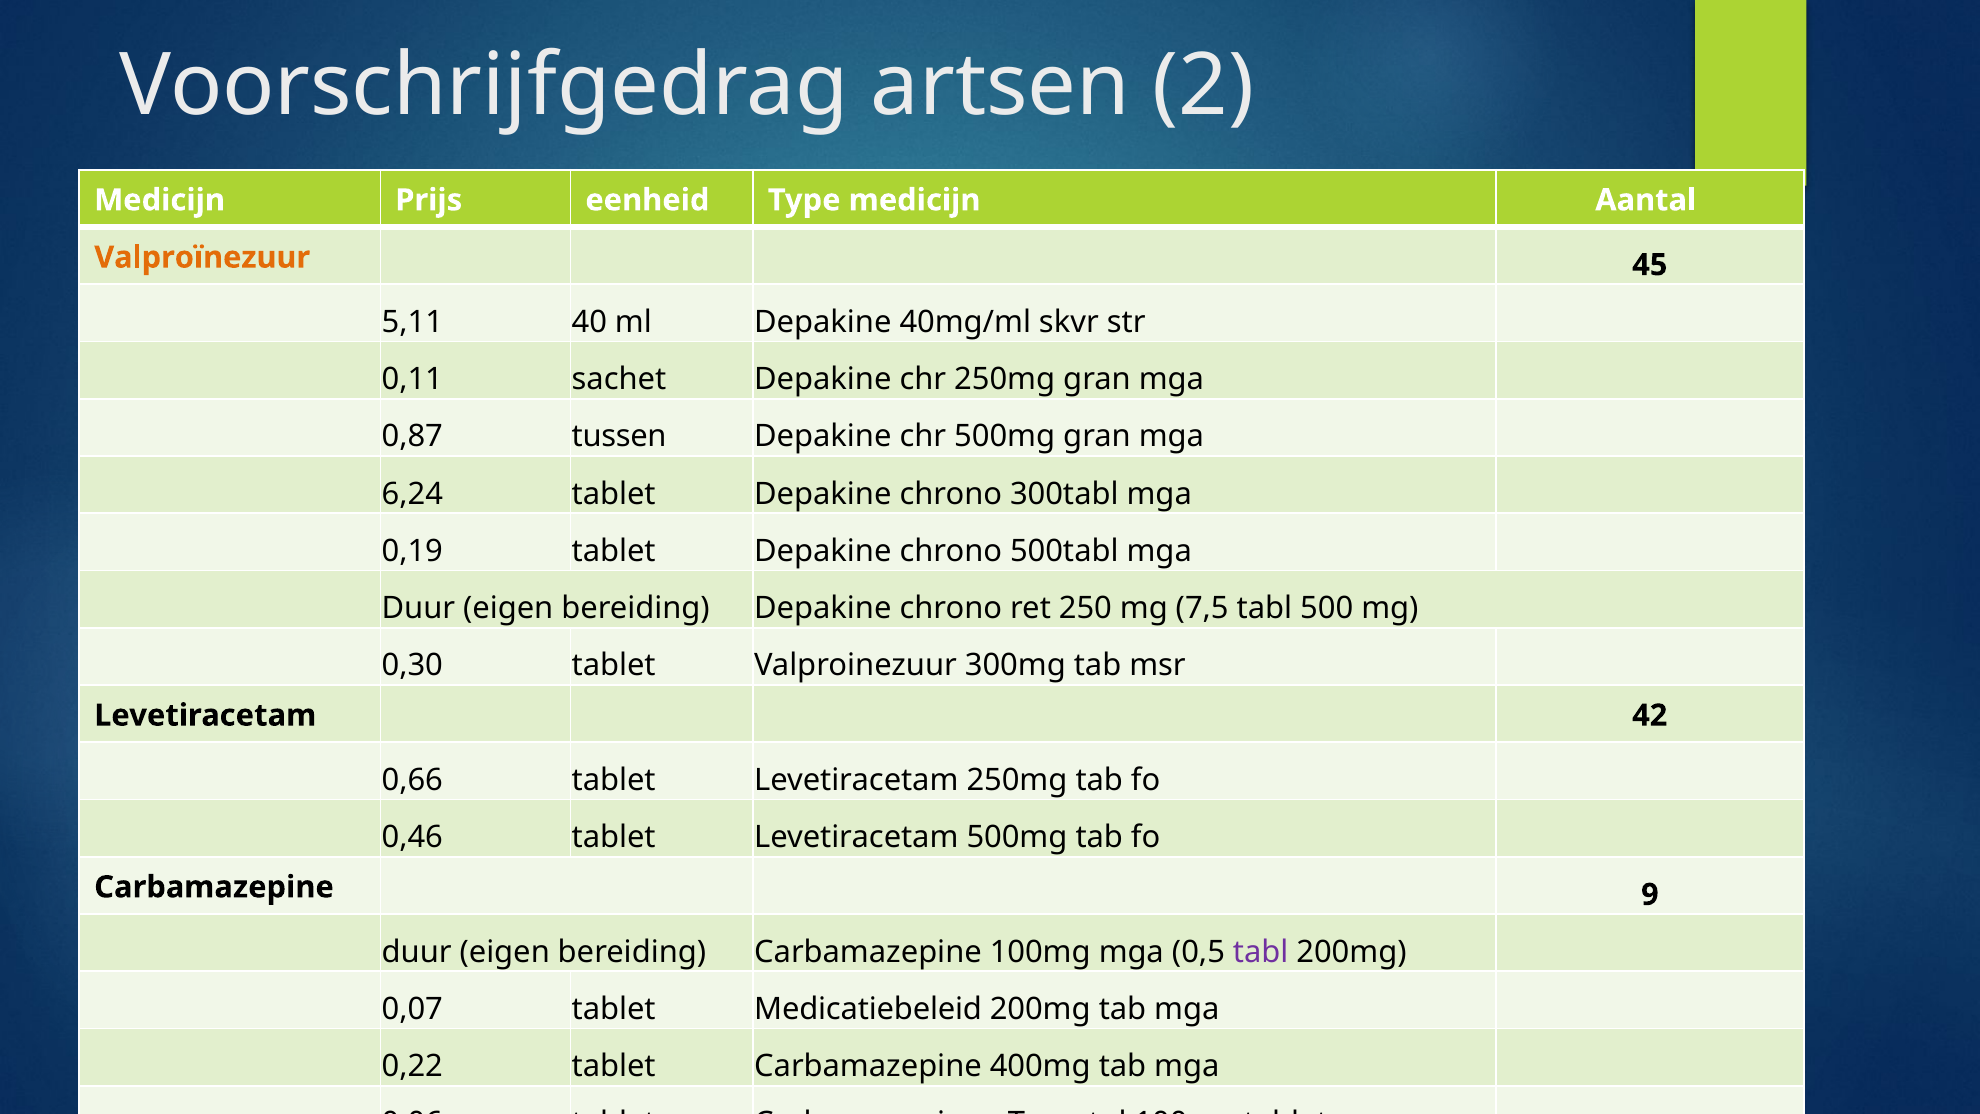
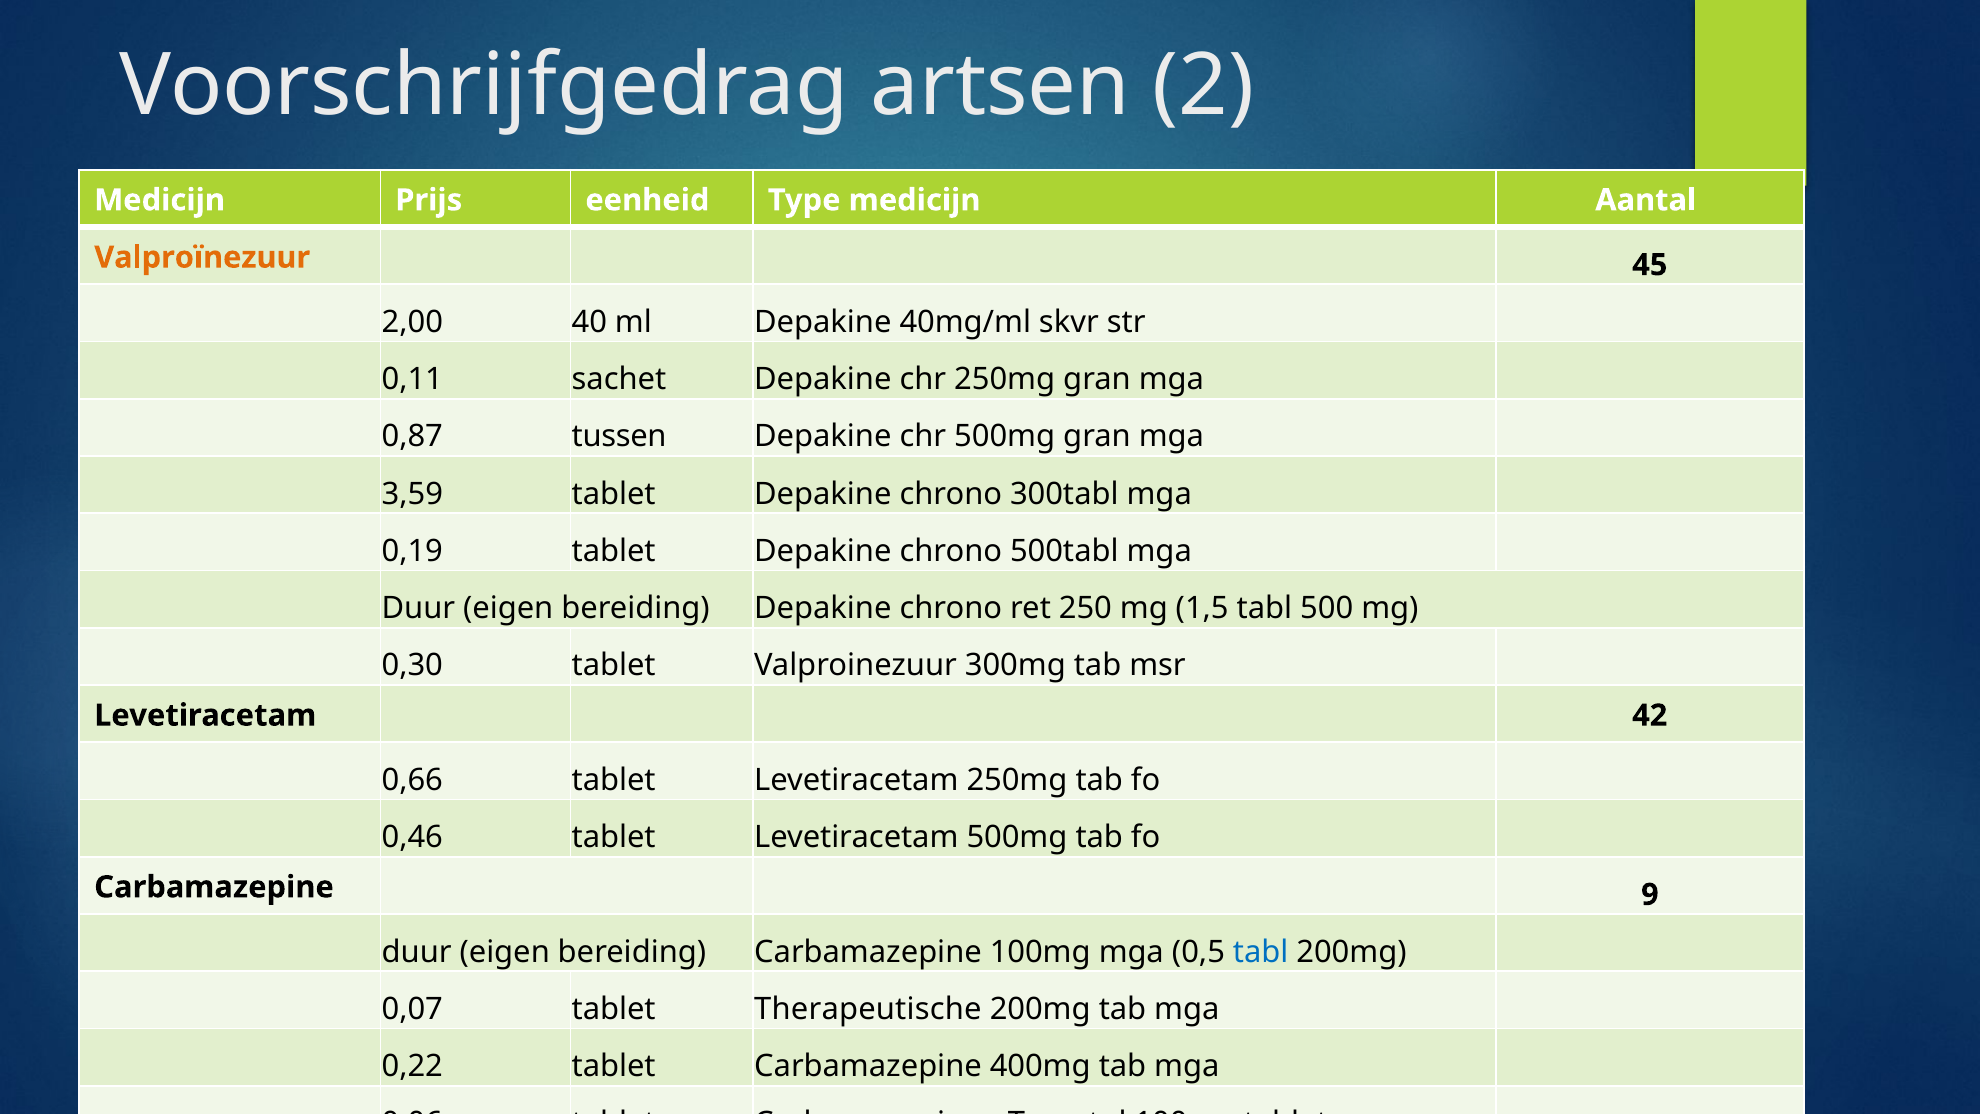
5,11: 5,11 -> 2,00 (412, 322)
6,24: 6,24 -> 3,59 (412, 494)
7,5: 7,5 -> 1,5 (1202, 608)
tabl colour: purple -> blue (1261, 952)
Medicatiebeleid: Medicatiebeleid -> Therapeutische (868, 1009)
